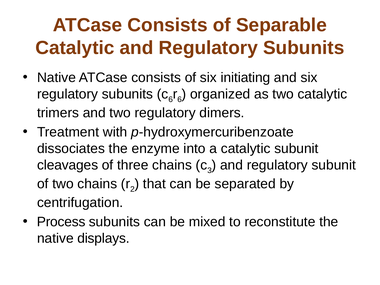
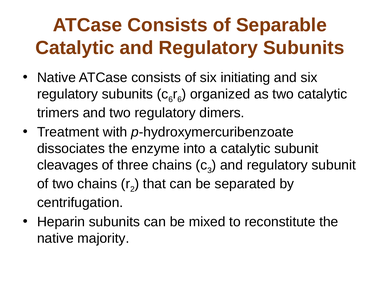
Process: Process -> Heparin (61, 222)
displays: displays -> majority (103, 238)
